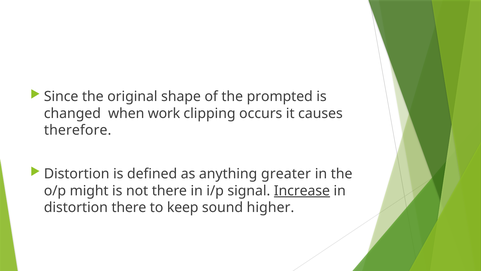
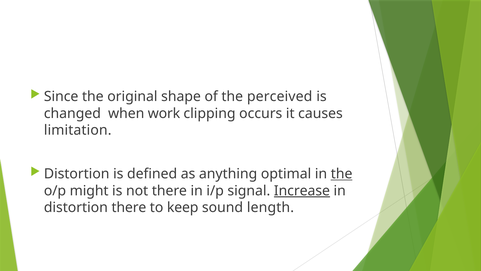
prompted: prompted -> perceived (280, 96)
therefore: therefore -> limitation (78, 130)
greater: greater -> optimal (286, 174)
the underline: none -> present (342, 174)
higher: higher -> length (270, 207)
